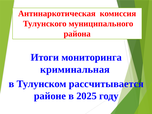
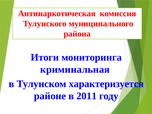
рассчитывается: рассчитывается -> характеризуется (106, 84)
2025: 2025 -> 2011 (87, 96)
